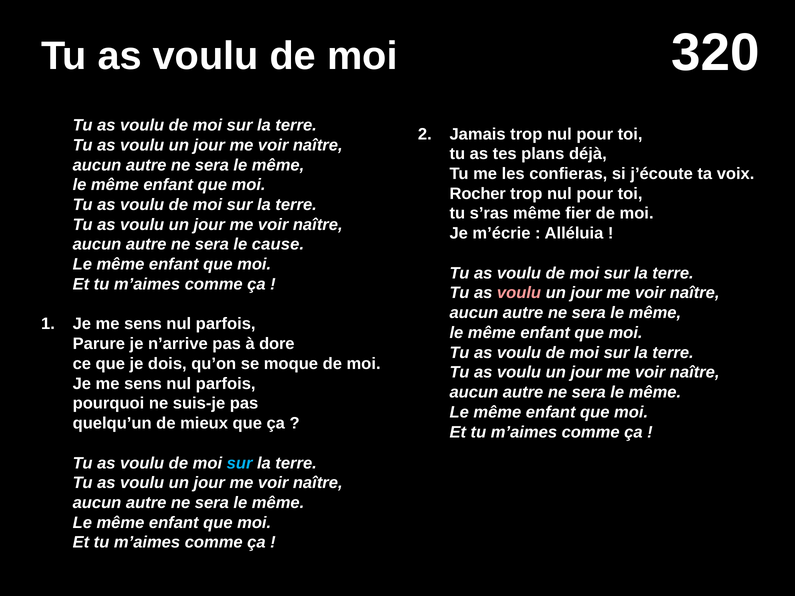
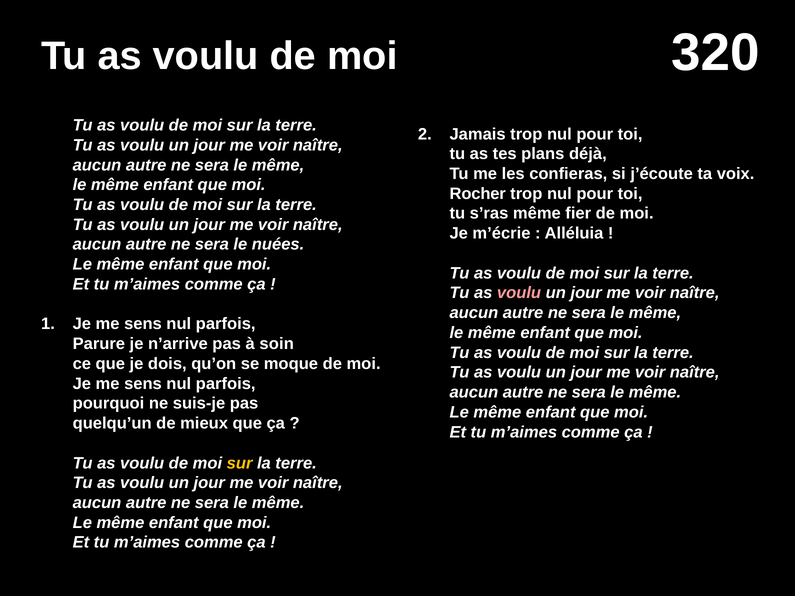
cause: cause -> nuées (278, 245)
dore: dore -> soin (277, 344)
sur colour: light blue -> yellow (240, 463)
